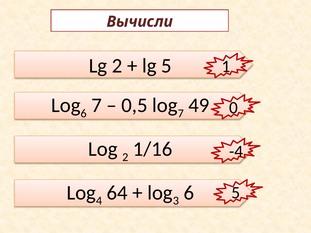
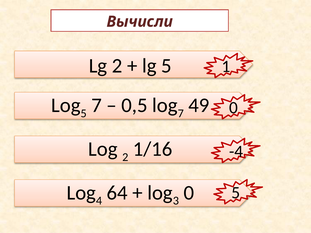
Log 6: 6 -> 5 (84, 113)
6: 6 -> 0 (189, 193)
